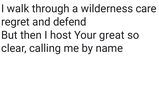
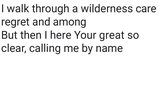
defend: defend -> among (70, 22)
host: host -> here (61, 35)
